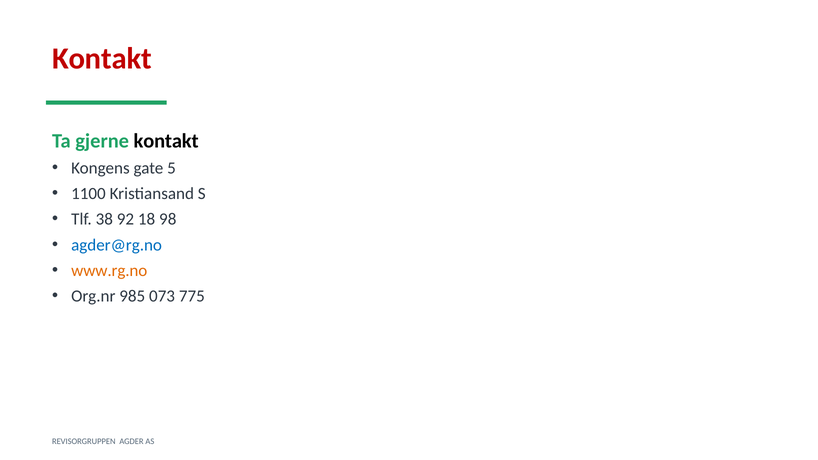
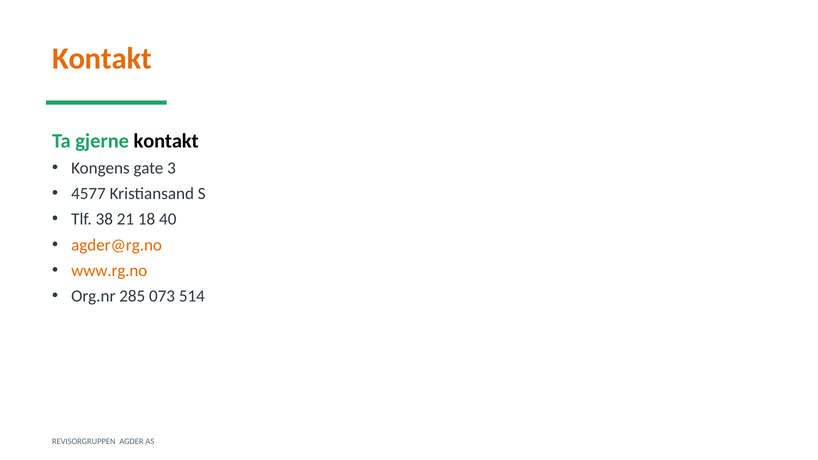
Kontakt colour: red -> orange (102, 58)
5: 5 -> 3 (171, 168)
1100: 1100 -> 4577 (88, 194)
92: 92 -> 21 (125, 219)
98: 98 -> 40 (168, 219)
agder@rg.no colour: blue -> orange (117, 245)
985: 985 -> 285 (132, 296)
775: 775 -> 514 (192, 296)
